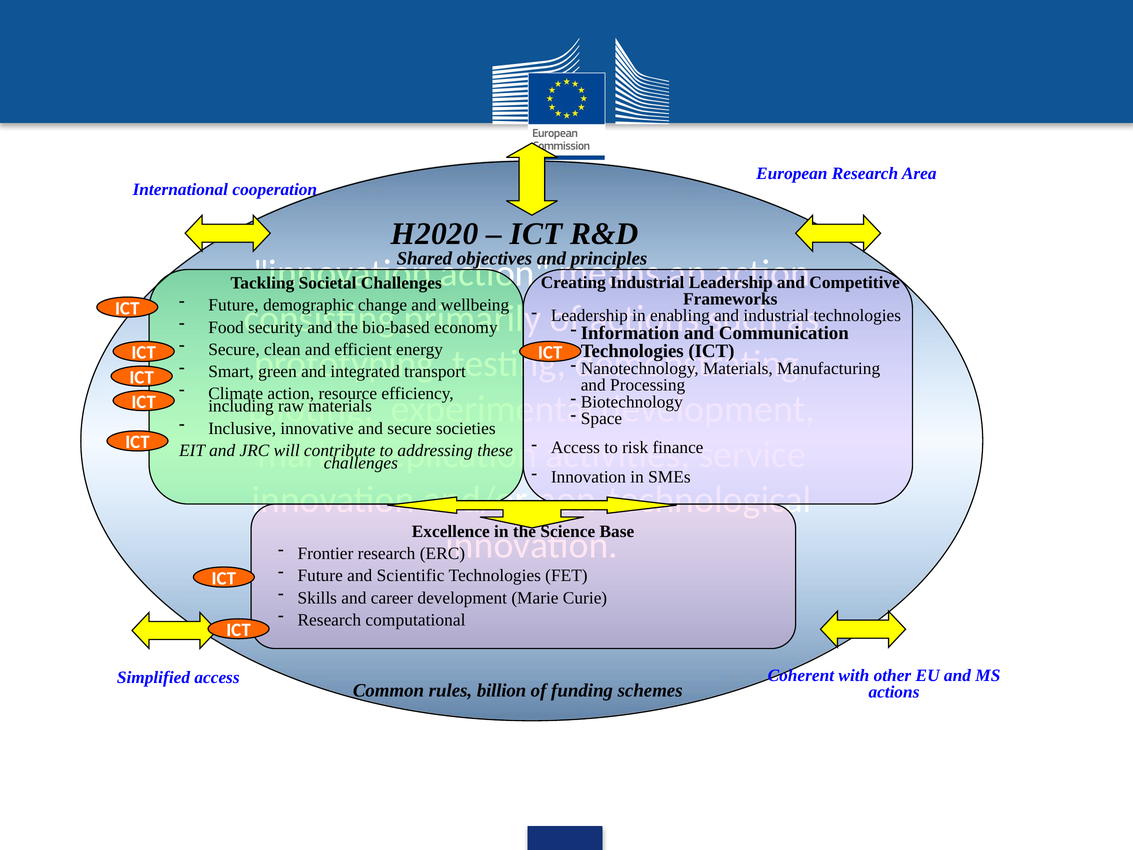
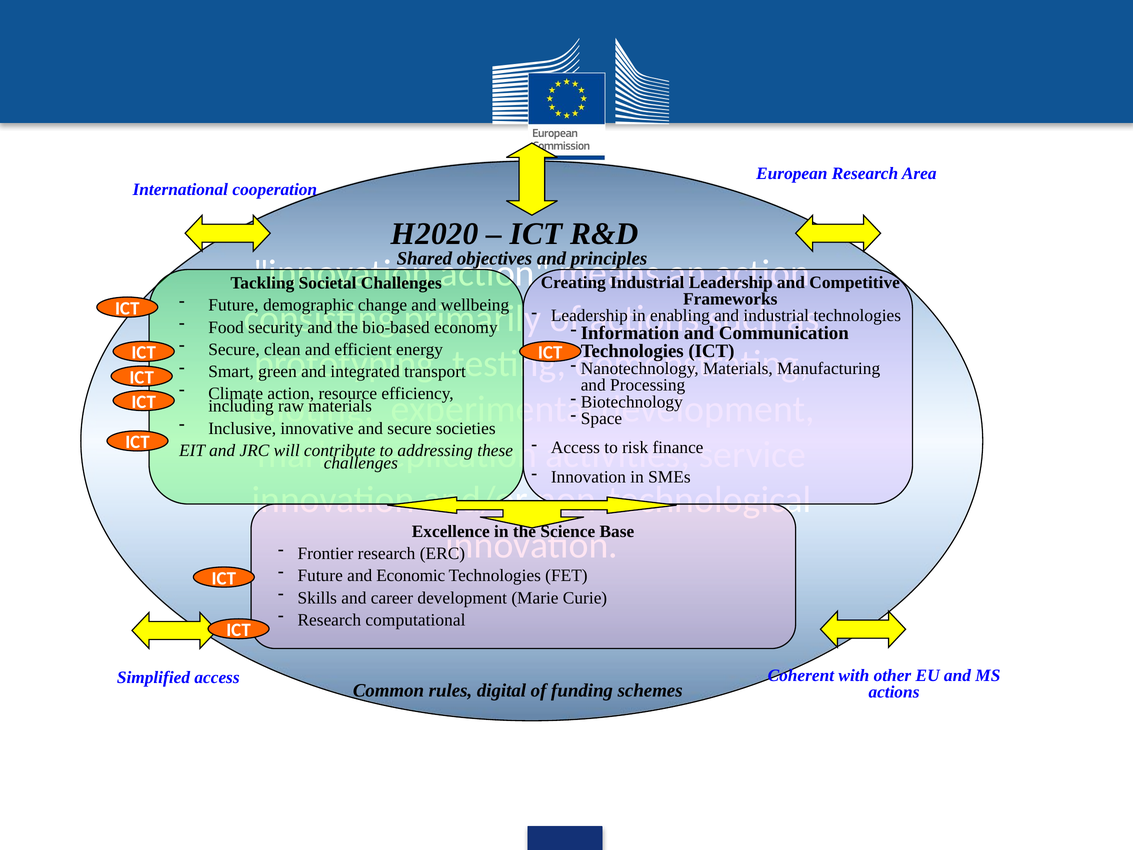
Scientific: Scientific -> Economic (411, 576)
billion: billion -> digital (501, 690)
